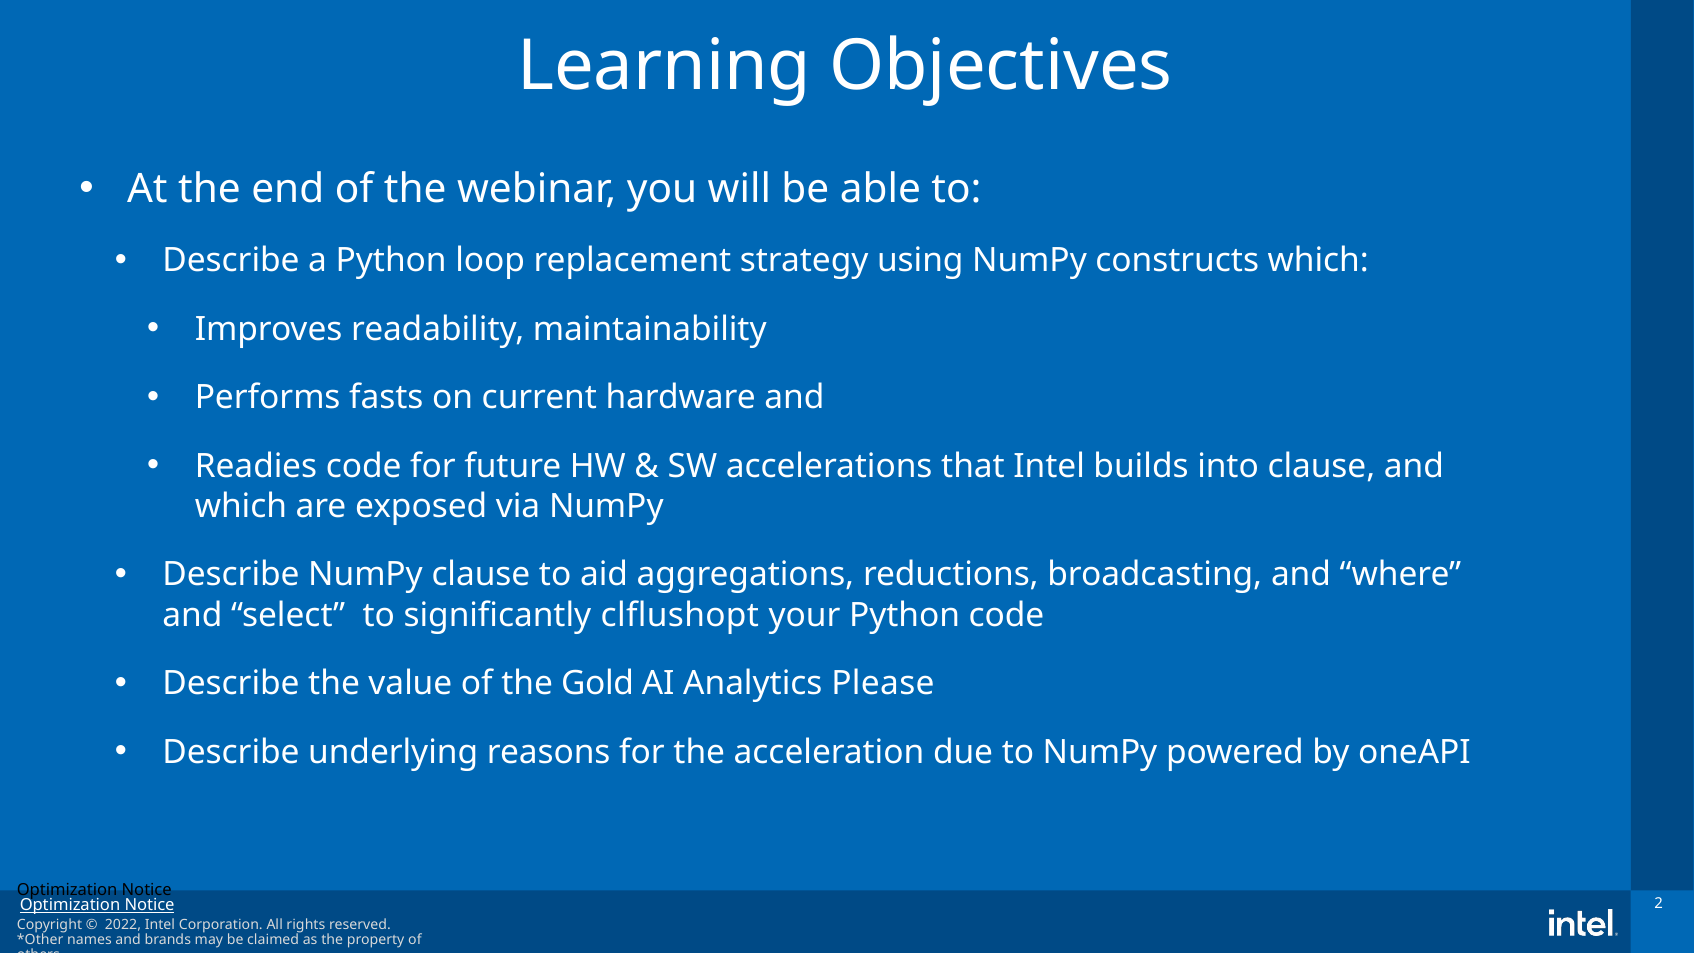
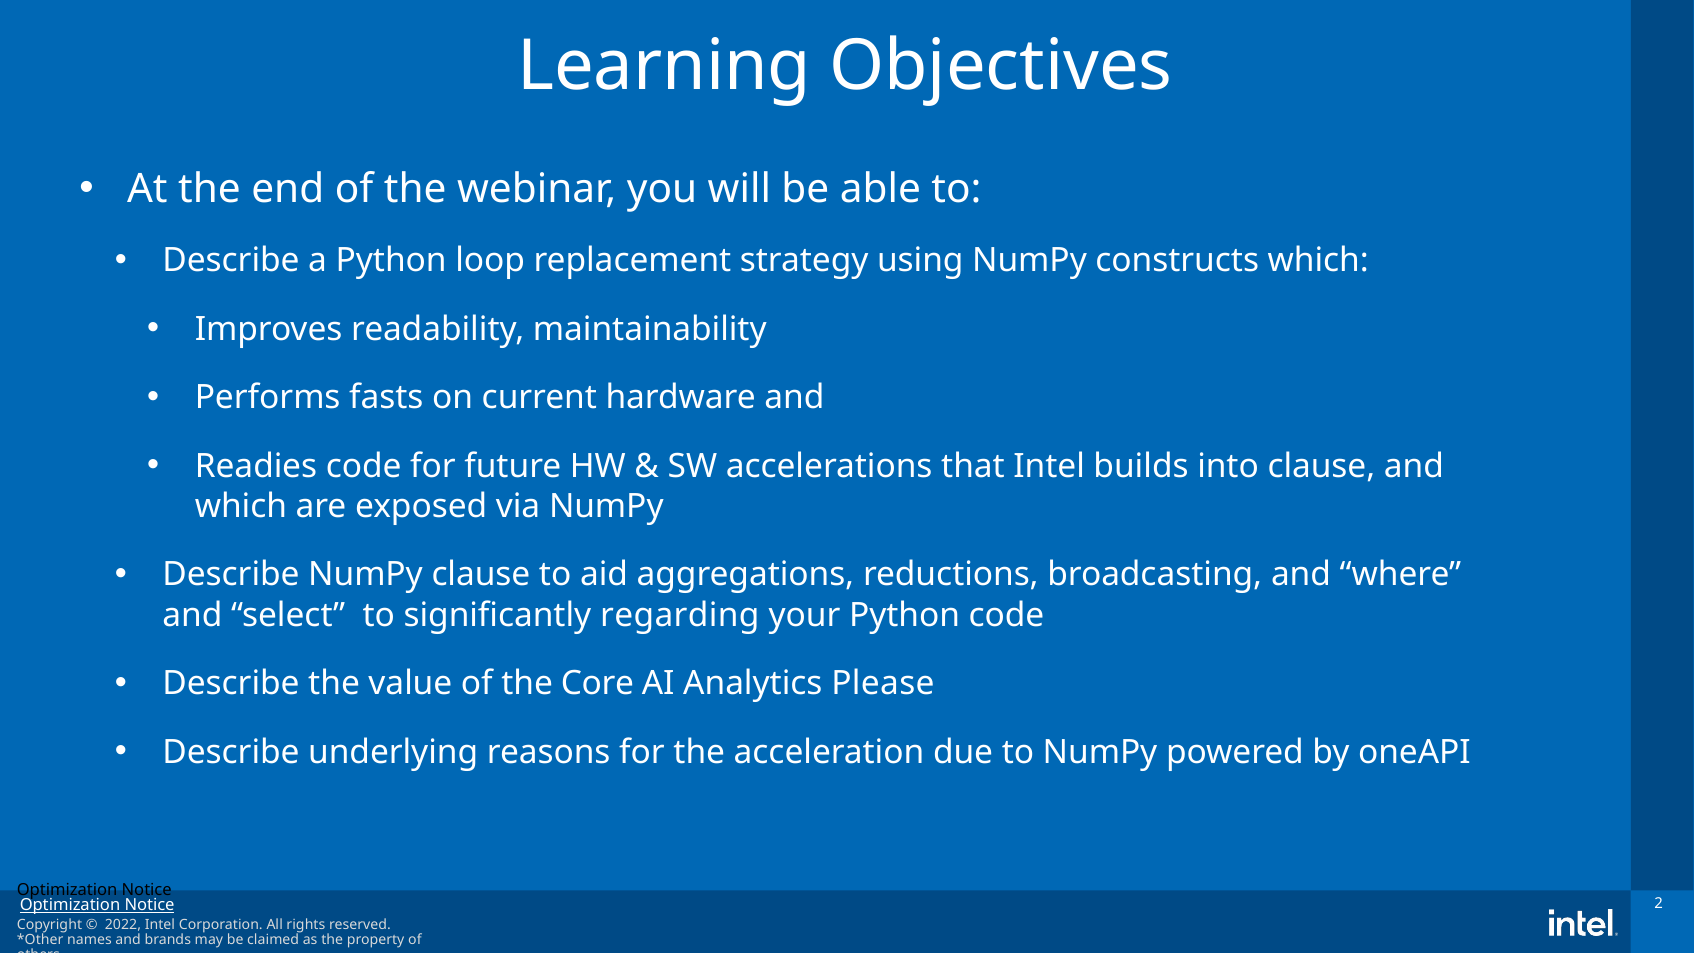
clflushopt: clflushopt -> regarding (680, 615)
Gold: Gold -> Core (597, 683)
